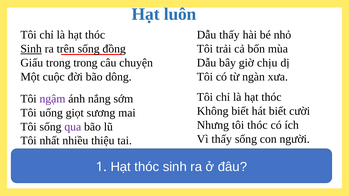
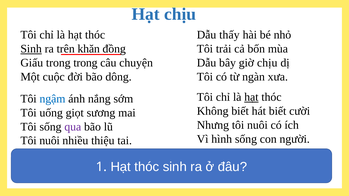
Hạt luôn: luôn -> chịu (180, 14)
trên sống: sống -> khăn (89, 49)
hạt underline: none -> present (251, 97)
ngậm colour: purple -> blue (52, 99)
Nhưng tôi thóc: thóc -> nuôi (257, 125)
Vì thấy: thấy -> hình (222, 139)
nhất: nhất -> nuôi (50, 141)
